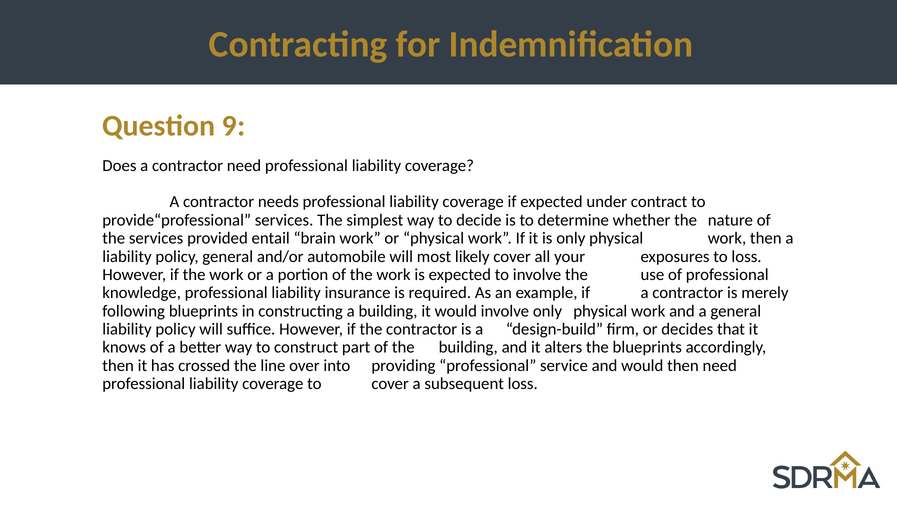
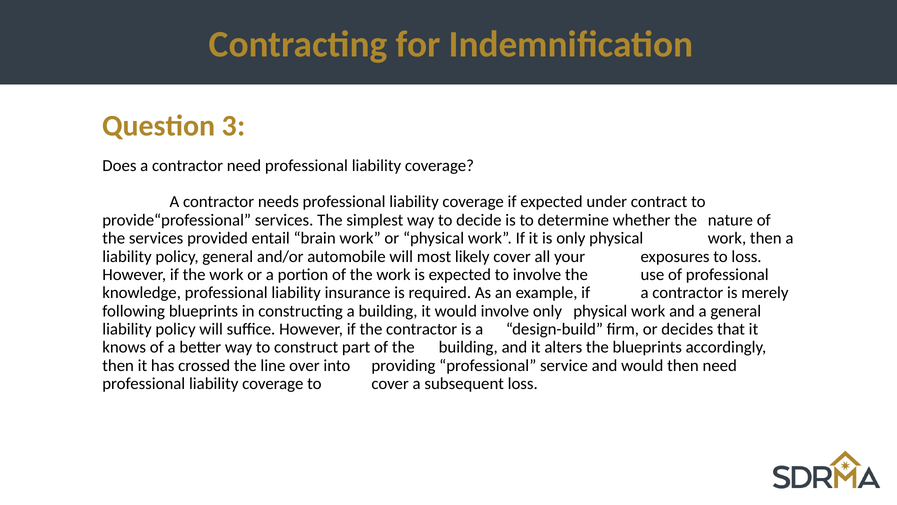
9: 9 -> 3 (234, 126)
